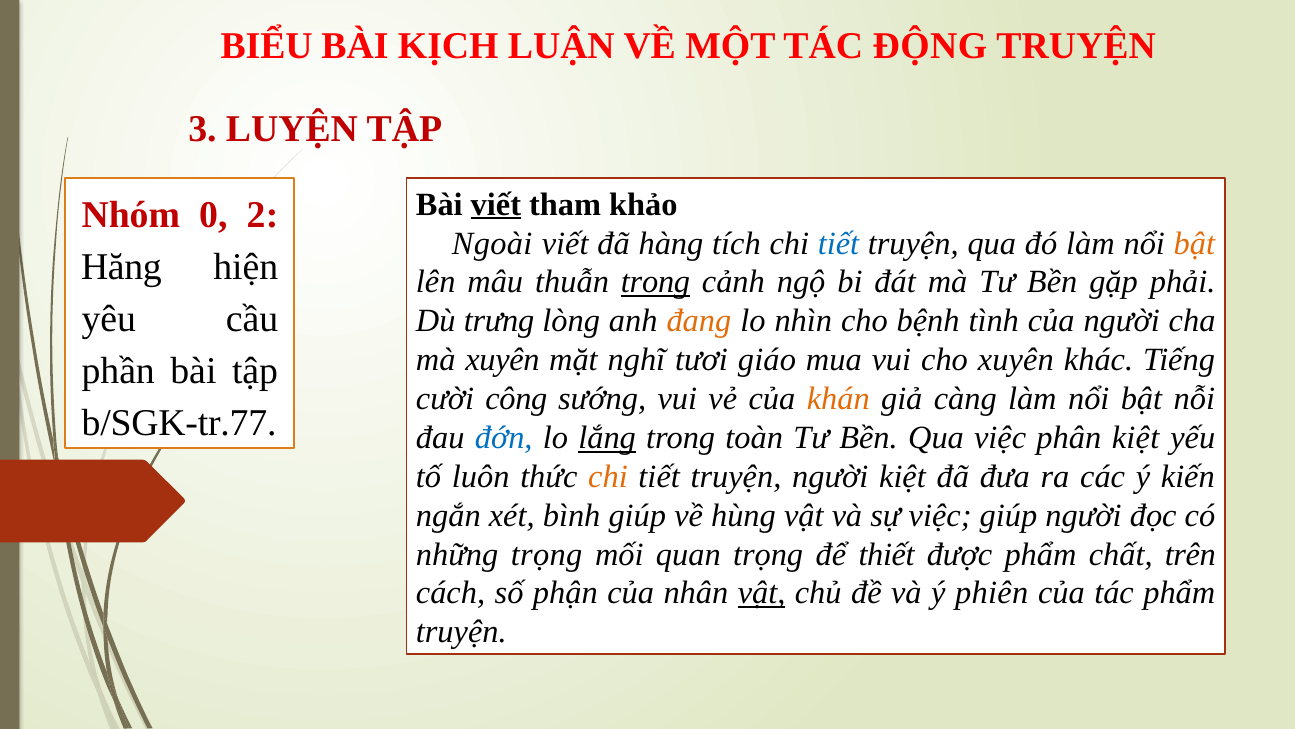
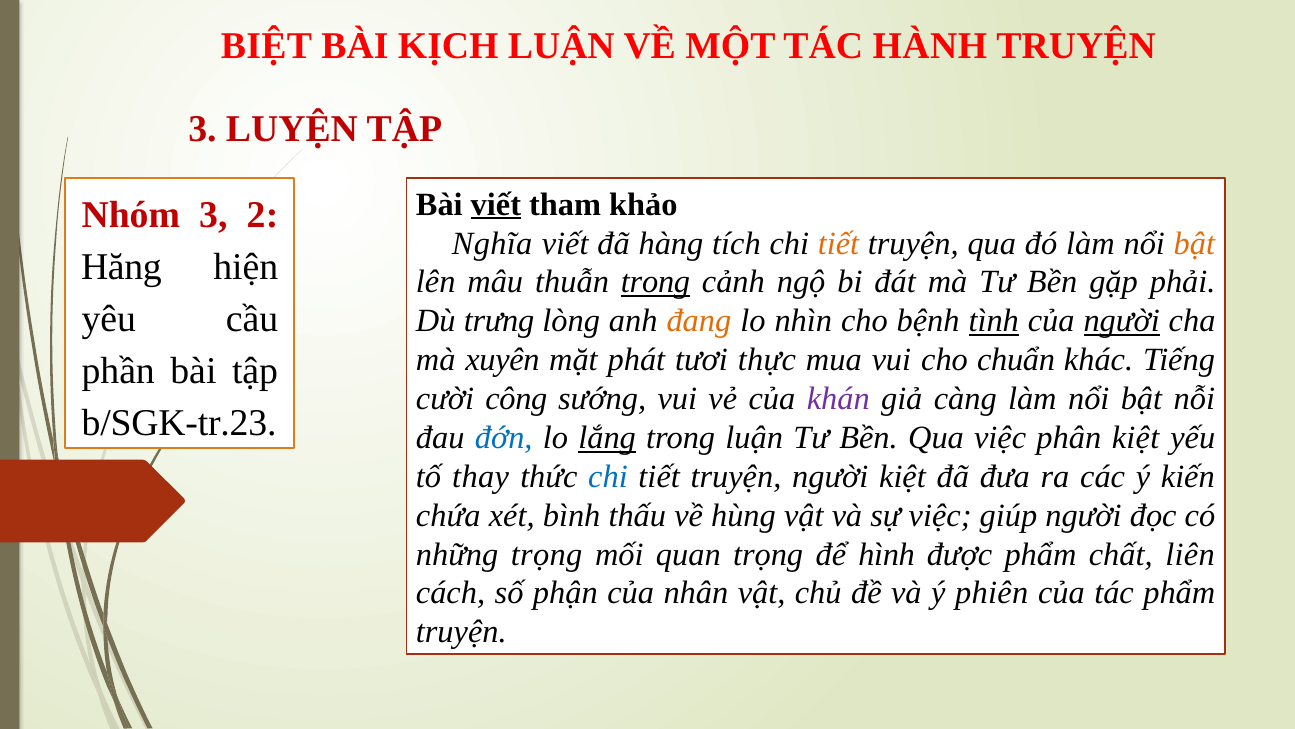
BIỂU: BIỂU -> BIỆT (266, 46)
ĐỘNG: ĐỘNG -> HÀNH (930, 46)
Nhóm 0: 0 -> 3 (213, 215)
Ngoài: Ngoài -> Nghĩa (492, 243)
tiết colour: blue -> orange (838, 243)
tình underline: none -> present (994, 321)
người underline: none -> present (1122, 321)
nghĩ: nghĩ -> phát (636, 360)
giáo: giáo -> thực (767, 360)
cho xuyên: xuyên -> chuẩn (1016, 360)
khán colour: orange -> purple (838, 399)
b/SGK-tr.77: b/SGK-tr.77 -> b/SGK-tr.23 (179, 423)
trong toàn: toàn -> luận (754, 437)
luôn: luôn -> thay (481, 476)
chi colour: orange -> blue (608, 476)
ngắn: ngắn -> chứa (448, 515)
bình giúp: giúp -> thấu (637, 515)
thiết: thiết -> hình (887, 554)
trên: trên -> liên (1190, 554)
vật underline: present -> none (762, 593)
